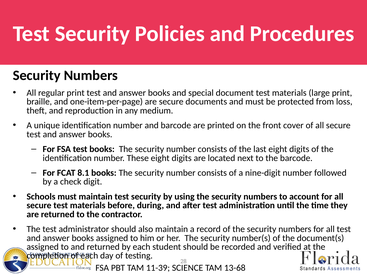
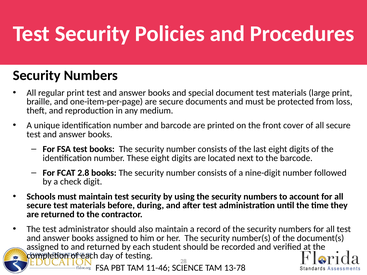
8.1: 8.1 -> 2.8 (83, 173)
11-39: 11-39 -> 11-46 (158, 268)
13-68: 13-68 -> 13-78 (235, 268)
